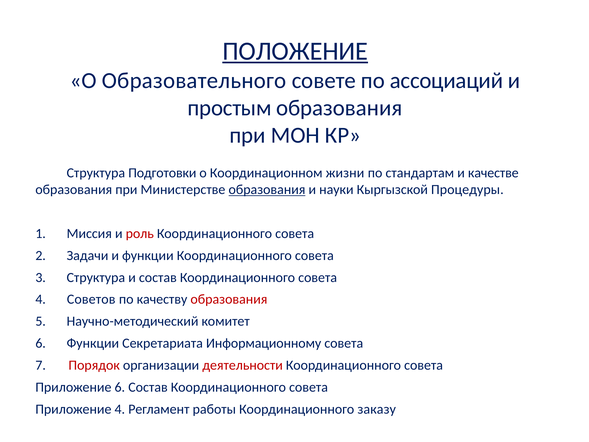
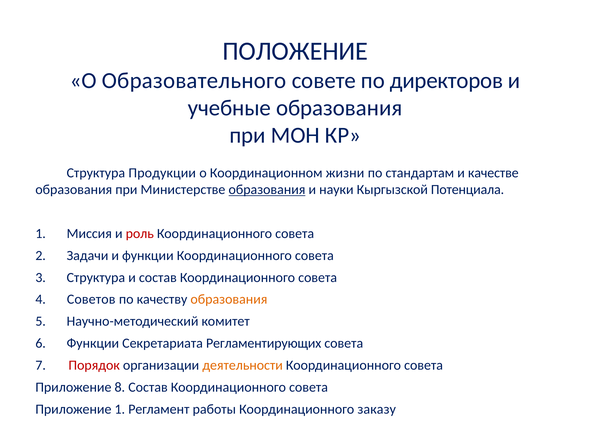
ПОЛОЖЕНИЕ underline: present -> none (295, 51)
ассоциаций: ассоциаций -> директоров (446, 80)
простым: простым -> учебные (229, 108)
Подготовки: Подготовки -> Продукции (162, 173)
Процедуры: Процедуры -> Потенциала (467, 190)
образования colour: red -> orange (229, 299)
Информационному: Информационному -> Регламентирующих (264, 343)
деятельности colour: red -> orange (243, 365)
Приложение 6: 6 -> 8 (120, 387)
Приложение 4: 4 -> 1 (120, 409)
